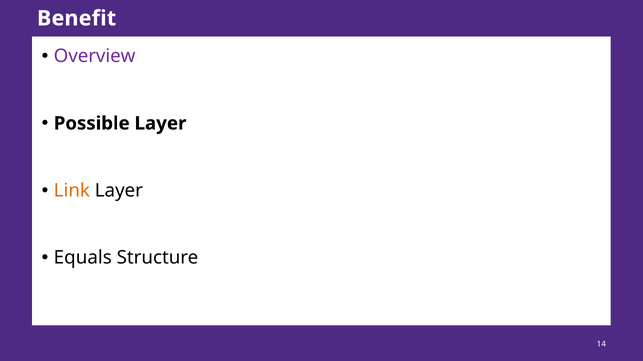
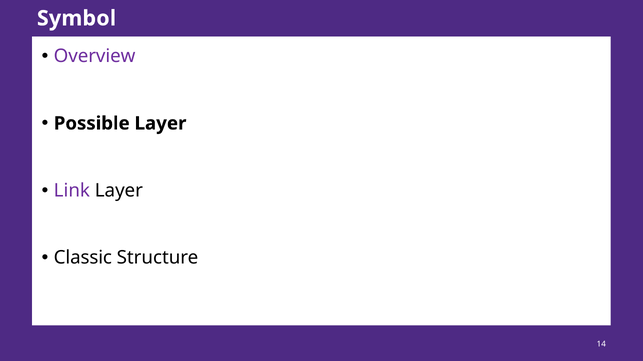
Benefit: Benefit -> Symbol (77, 18)
Link colour: orange -> purple (72, 191)
Equals: Equals -> Classic (83, 258)
